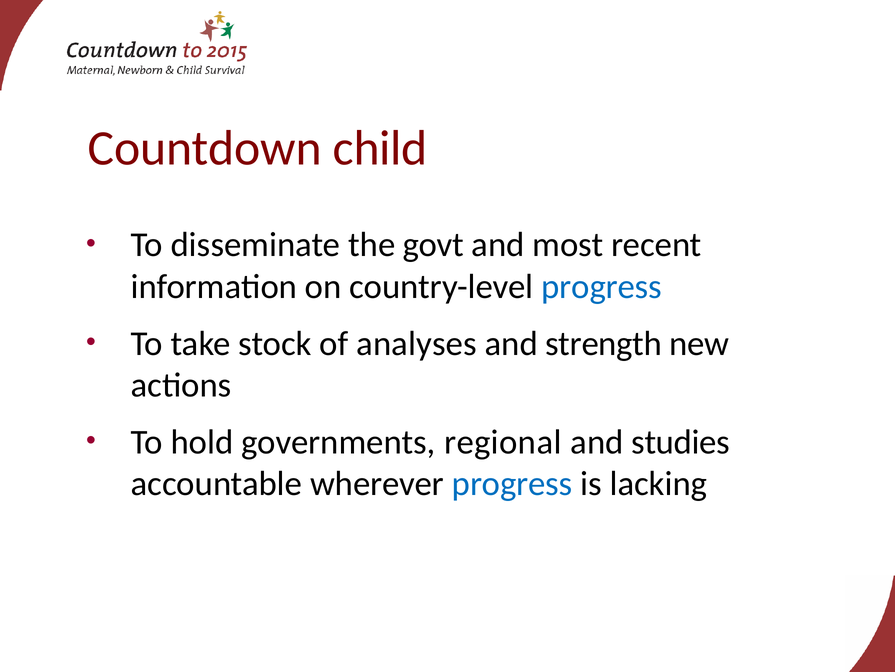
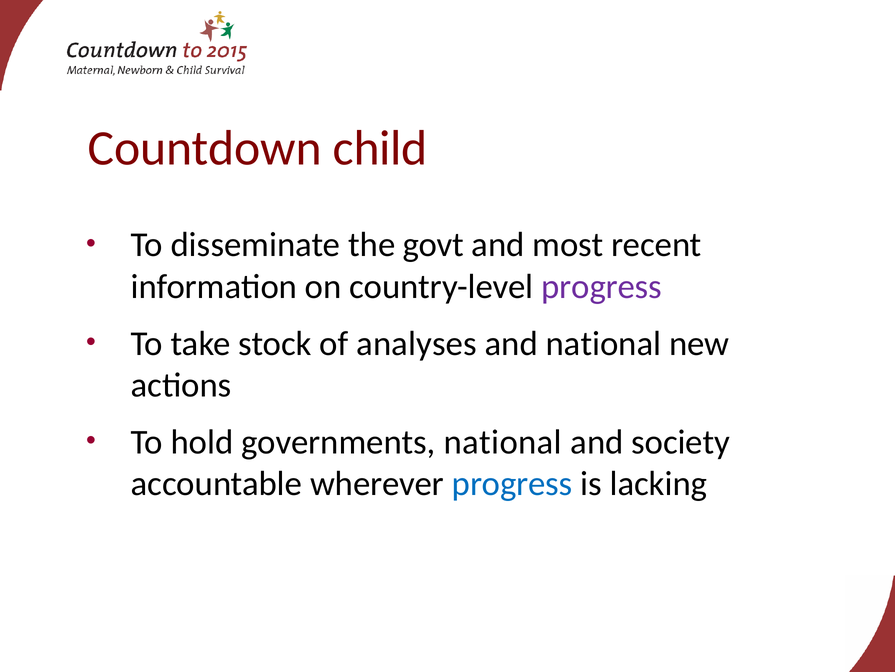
progress colour: blue -> purple (602, 286)
and strength: strength -> national (603, 343)
governments regional: regional -> national (503, 442)
studies: studies -> society (681, 442)
